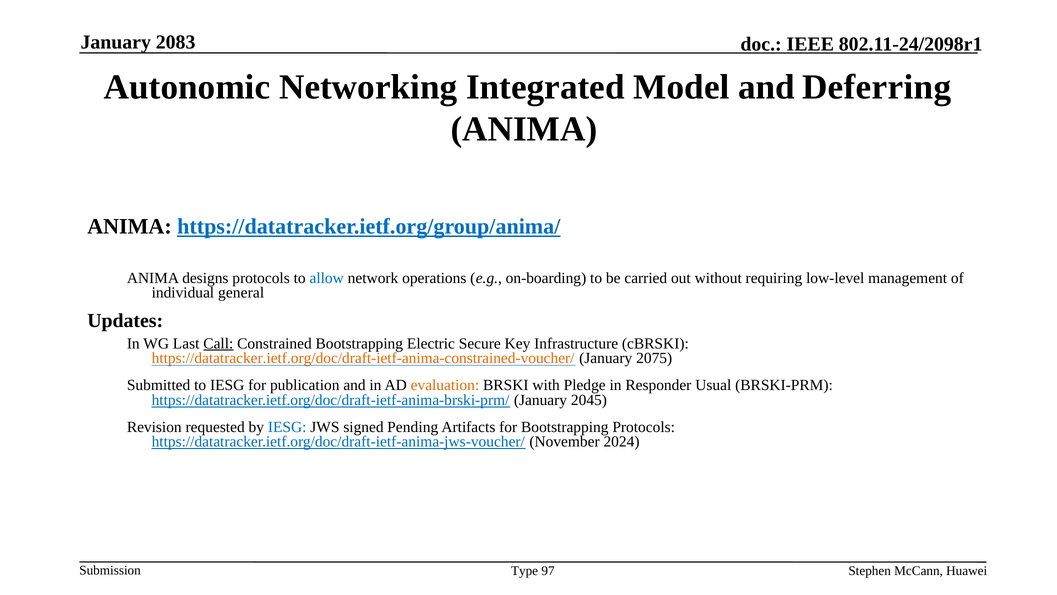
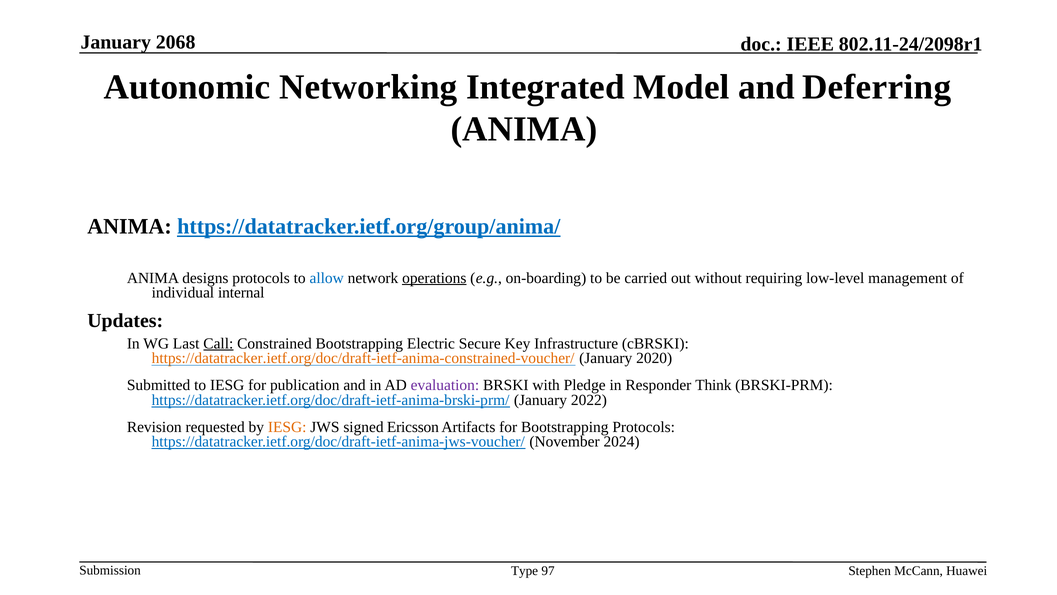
2083: 2083 -> 2068 (176, 42)
operations underline: none -> present (434, 278)
general: general -> internal (241, 293)
2075: 2075 -> 2020 (654, 358)
evaluation colour: orange -> purple (445, 385)
Usual: Usual -> Think (713, 385)
2045: 2045 -> 2022 (589, 400)
IESG colour: blue -> orange (287, 427)
Pending: Pending -> Ericsson (413, 427)
